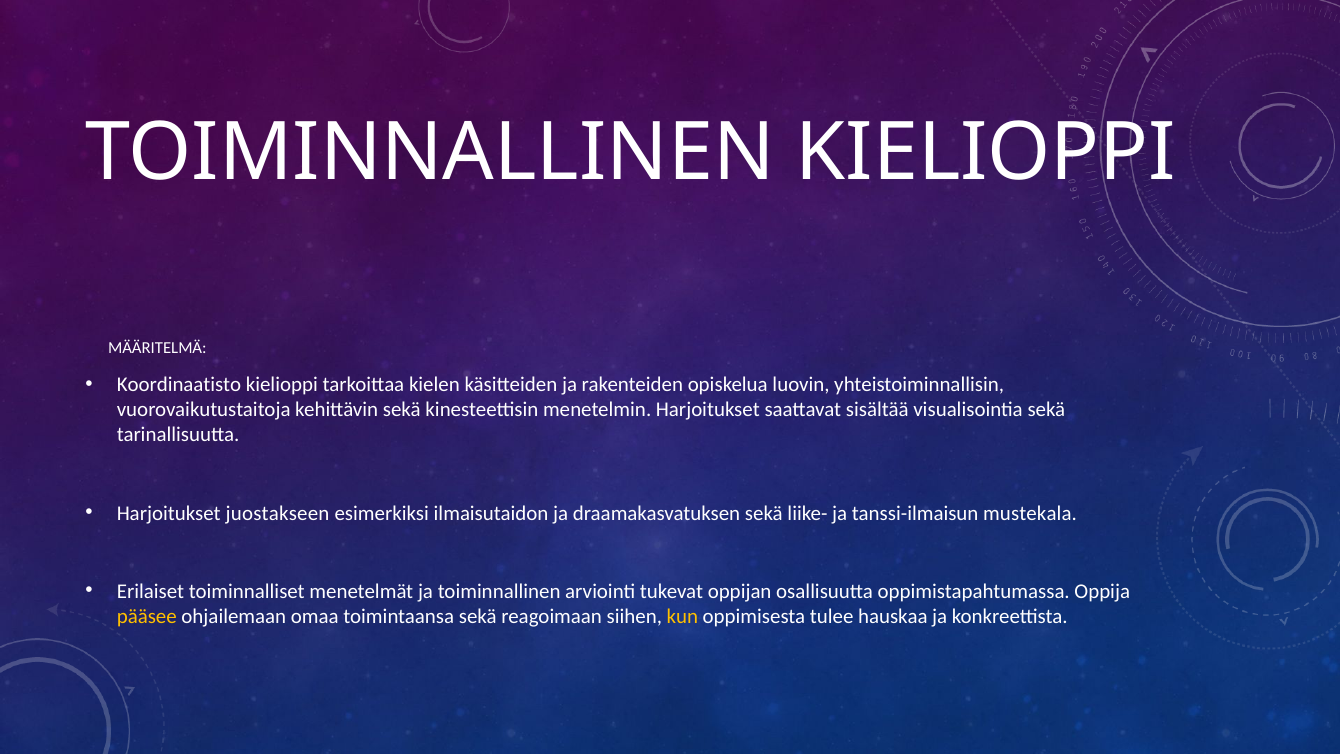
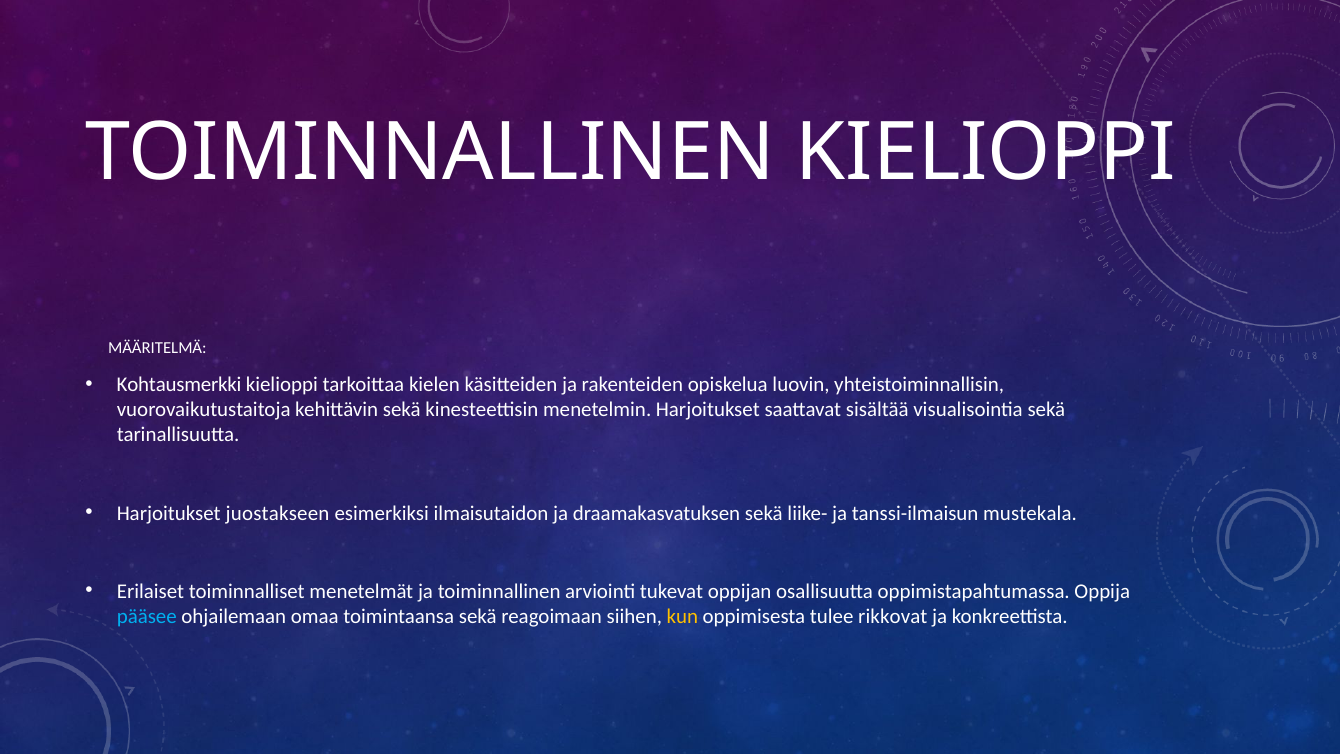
Koordinaatisto: Koordinaatisto -> Kohtausmerkki (179, 385)
pääsee colour: yellow -> light blue (147, 616)
hauskaa: hauskaa -> rikkovat (893, 616)
